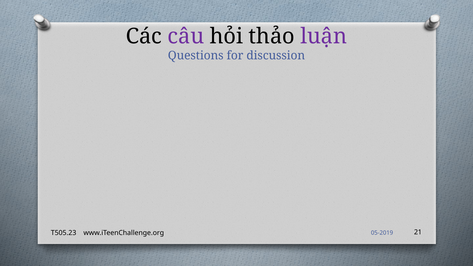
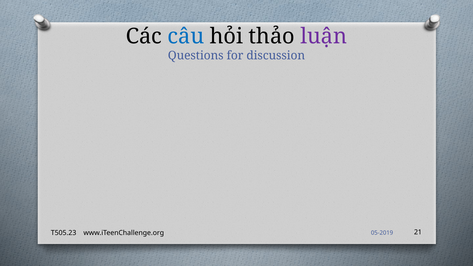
câu colour: purple -> blue (186, 36)
